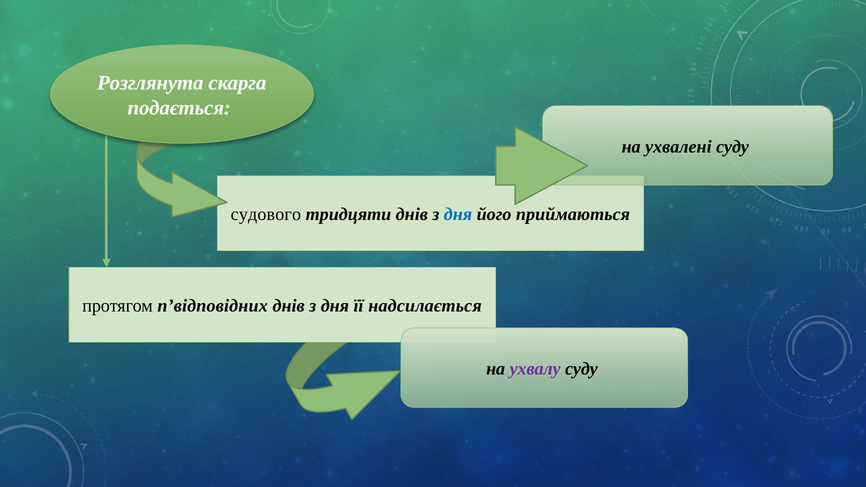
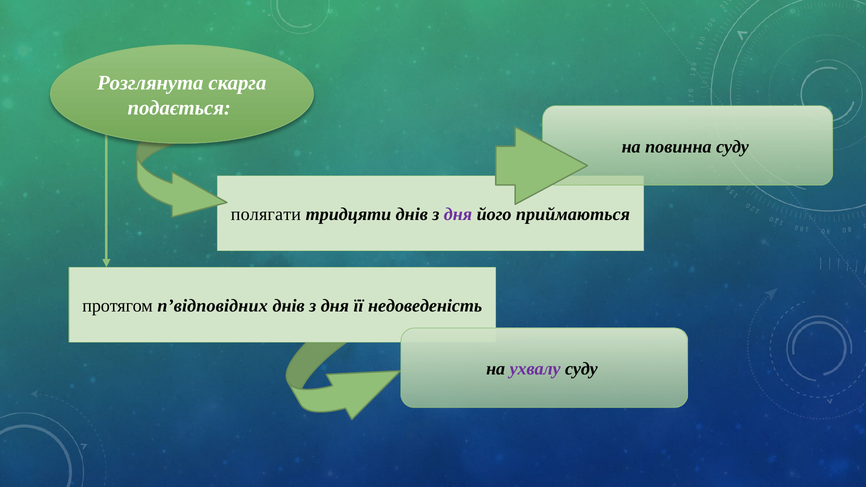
ухвалені: ухвалені -> повинна (678, 147)
судового: судового -> полягати (266, 215)
дня colour: blue -> purple (458, 215)
надсилається: надсилається -> недоведеність (425, 306)
